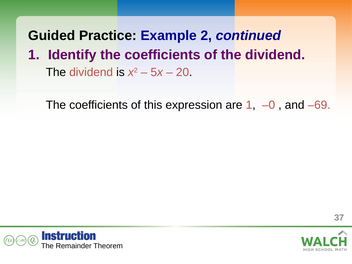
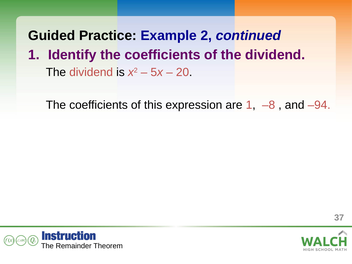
–0: –0 -> –8 (269, 105)
–69: –69 -> –94 (319, 105)
